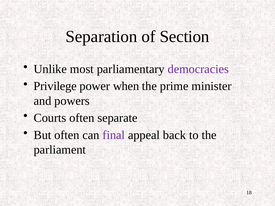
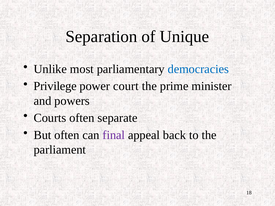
Section: Section -> Unique (184, 37)
democracies colour: purple -> blue (198, 69)
when: when -> court (126, 86)
